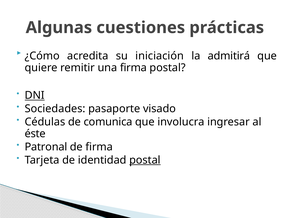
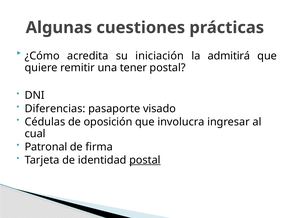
una firma: firma -> tener (133, 67)
DNI underline: present -> none (35, 95)
Sociedades: Sociedades -> Diferencias (55, 108)
comunica: comunica -> oposición (108, 122)
éste: éste -> cual (35, 133)
